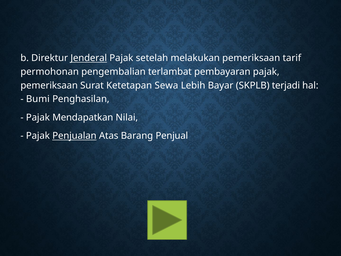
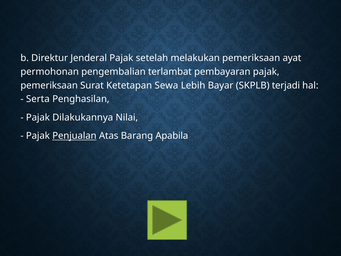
Jenderal underline: present -> none (89, 58)
tarif: tarif -> ayat (292, 58)
Bumi: Bumi -> Serta (38, 99)
Mendapatkan: Mendapatkan -> Dilakukannya (83, 117)
Penjual: Penjual -> Apabila (172, 136)
